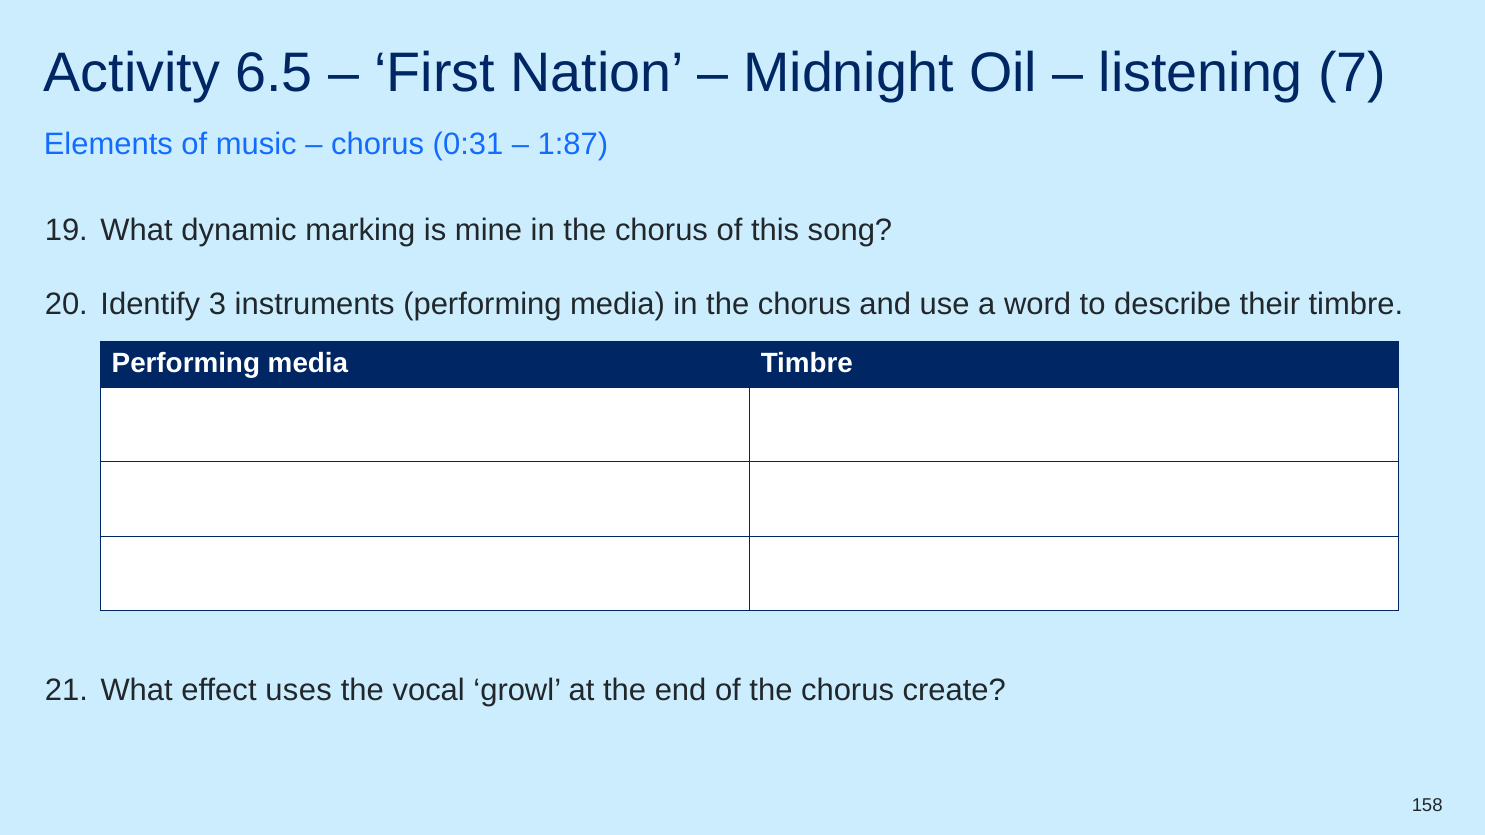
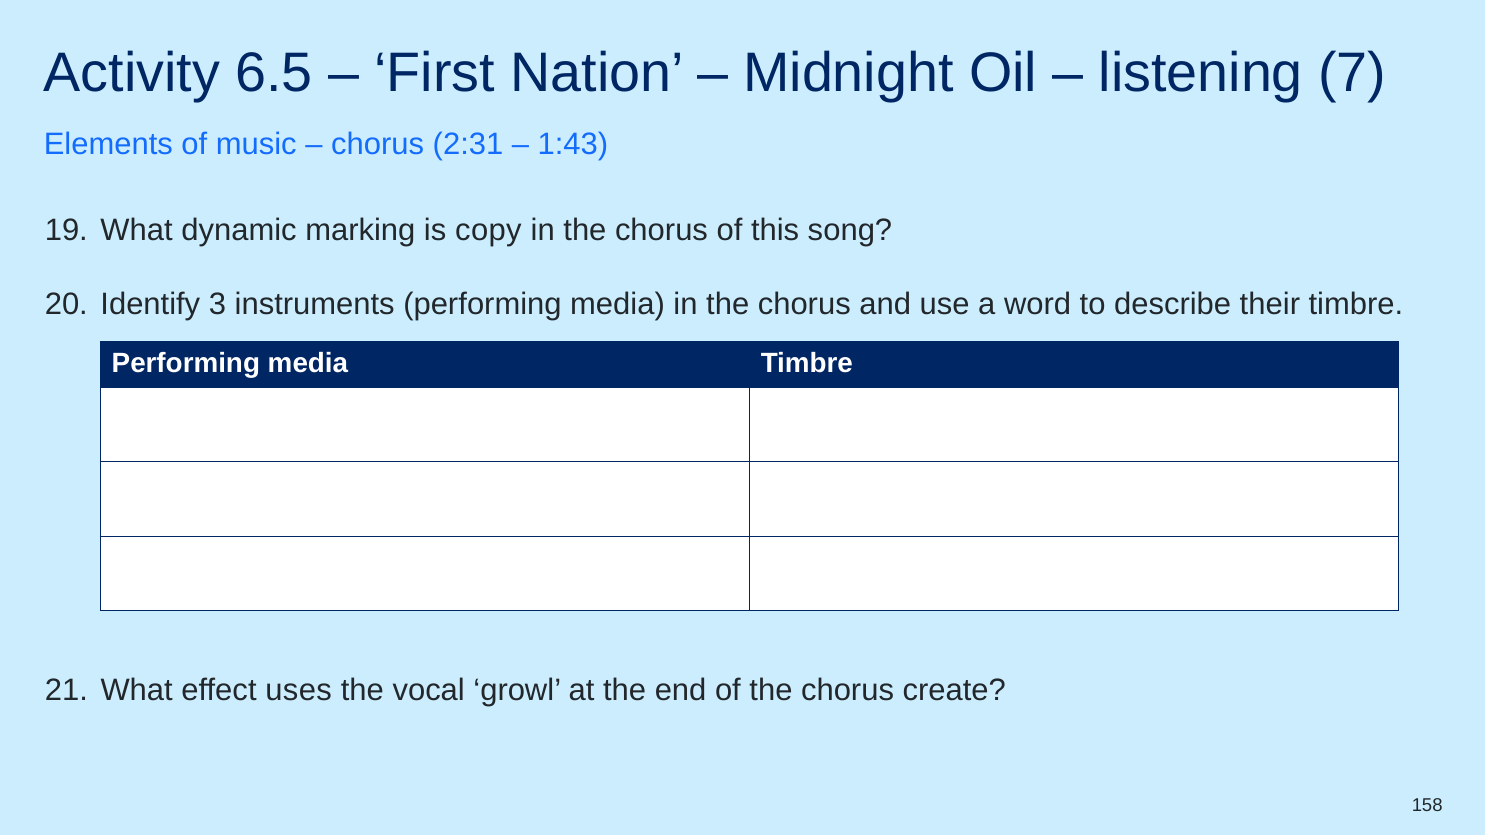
0:31: 0:31 -> 2:31 (468, 144)
1:87: 1:87 -> 1:43 (573, 144)
mine: mine -> copy (488, 230)
